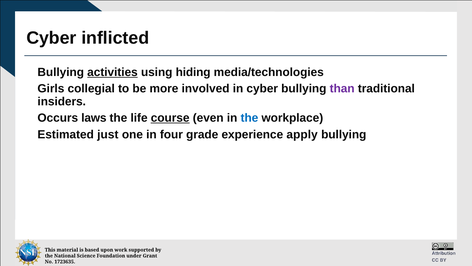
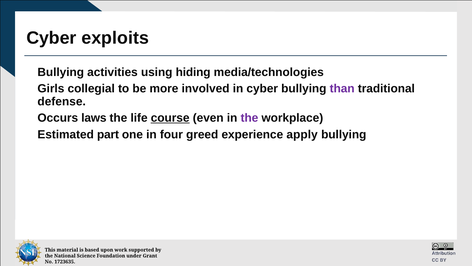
inflicted: inflicted -> exploits (115, 38)
activities underline: present -> none (112, 72)
insiders: insiders -> defense (62, 101)
the colour: blue -> purple (249, 118)
just: just -> part (108, 134)
grade: grade -> greed (202, 134)
